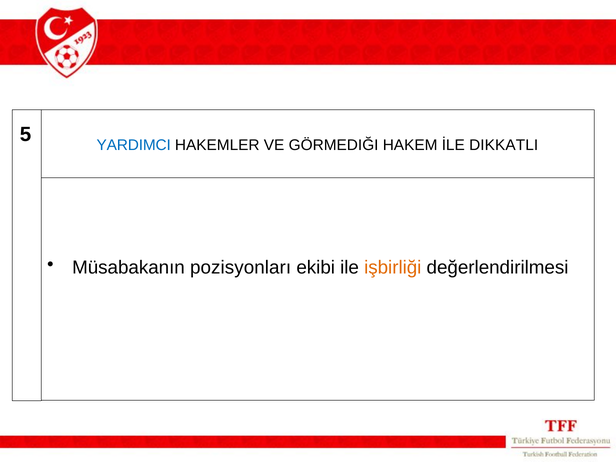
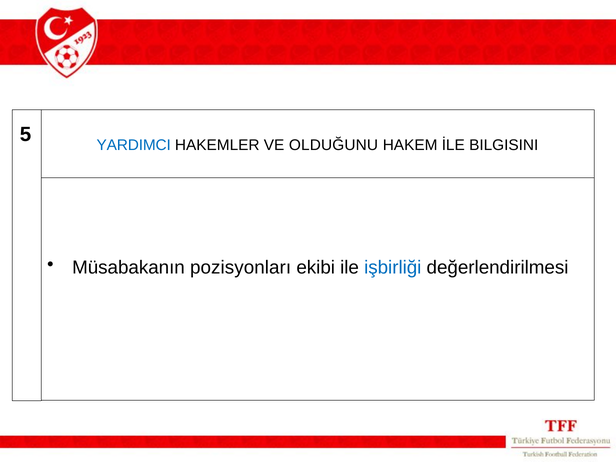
GÖRMEDIĞI: GÖRMEDIĞI -> OLDUĞUNU (334, 145)
DIKKATLI: DIKKATLI -> BILGISINI (504, 145)
işbirliği colour: orange -> blue (393, 268)
